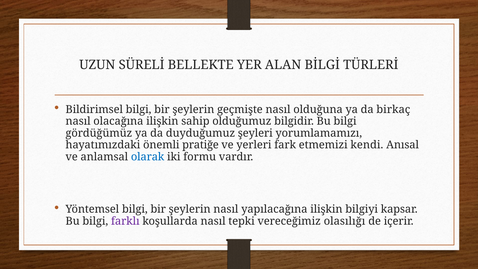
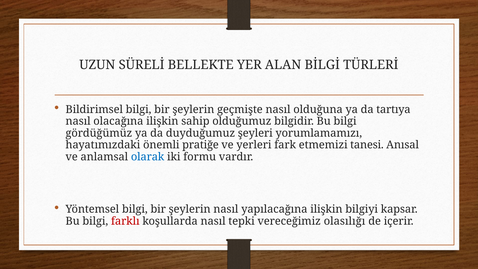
birkaç: birkaç -> tartıya (393, 109)
kendi: kendi -> tanesi (367, 145)
farklı colour: purple -> red (125, 221)
